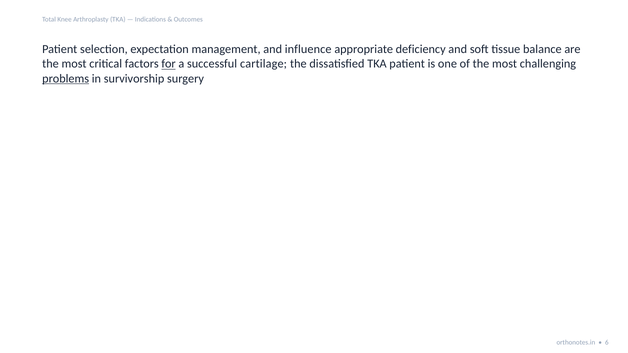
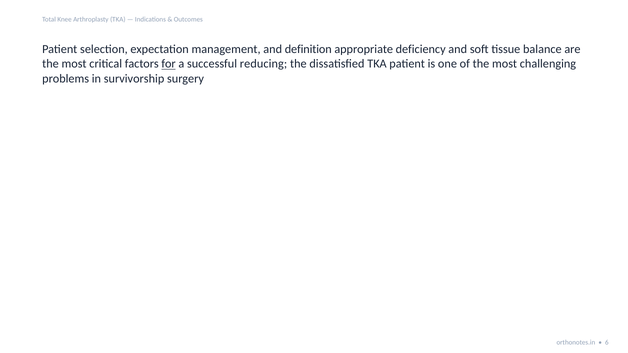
influence: influence -> definition (308, 49)
cartilage: cartilage -> reducing (264, 64)
problems underline: present -> none (66, 79)
